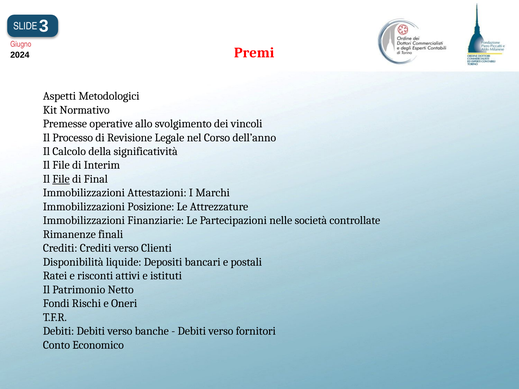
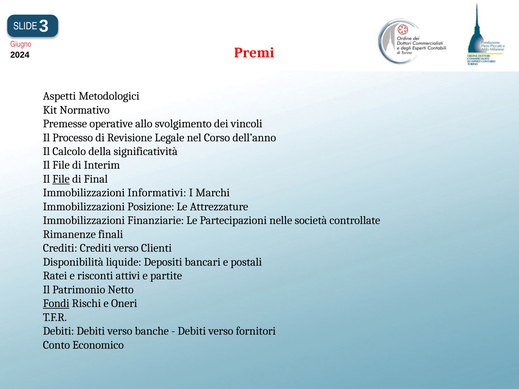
Attestazioni: Attestazioni -> Informativi (157, 193)
istituti: istituti -> partite (166, 276)
Fondi underline: none -> present (56, 304)
